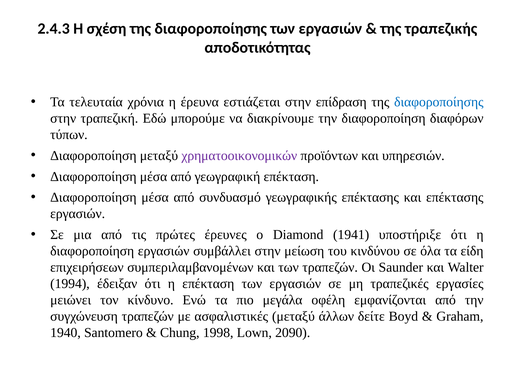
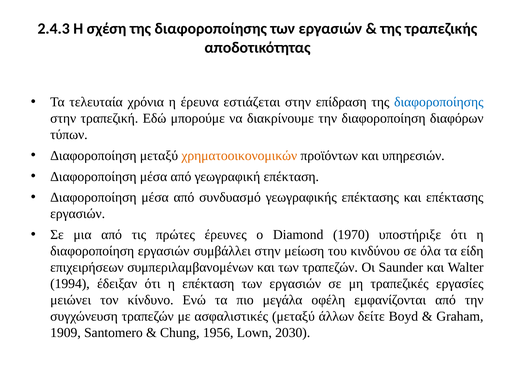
χρηματοοικονομικών colour: purple -> orange (239, 155)
1941: 1941 -> 1970 (351, 234)
1940: 1940 -> 1909 (65, 332)
1998: 1998 -> 1956 (218, 332)
2090: 2090 -> 2030 (293, 332)
